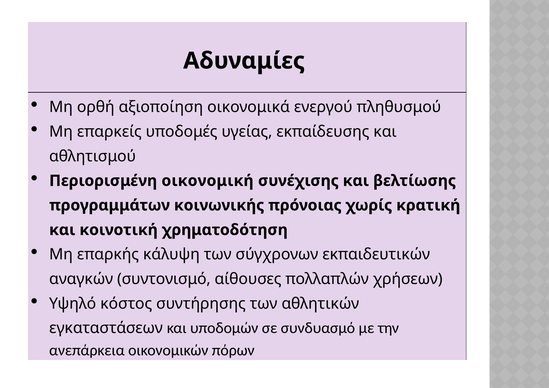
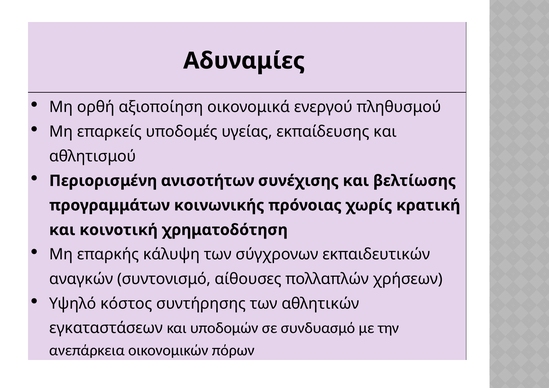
οικονομική: οικονομική -> ανισοτήτων (208, 181)
